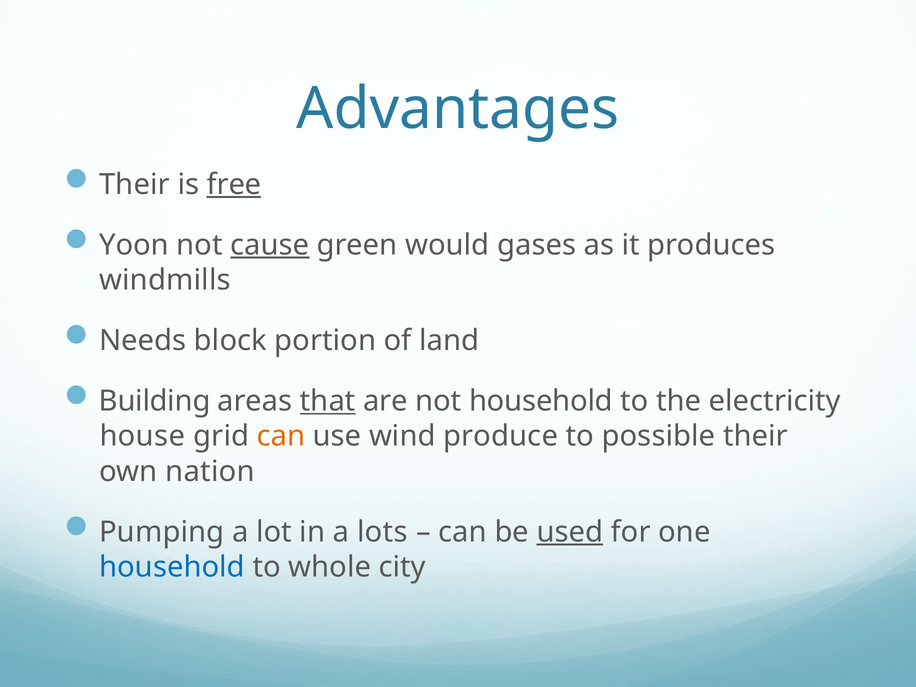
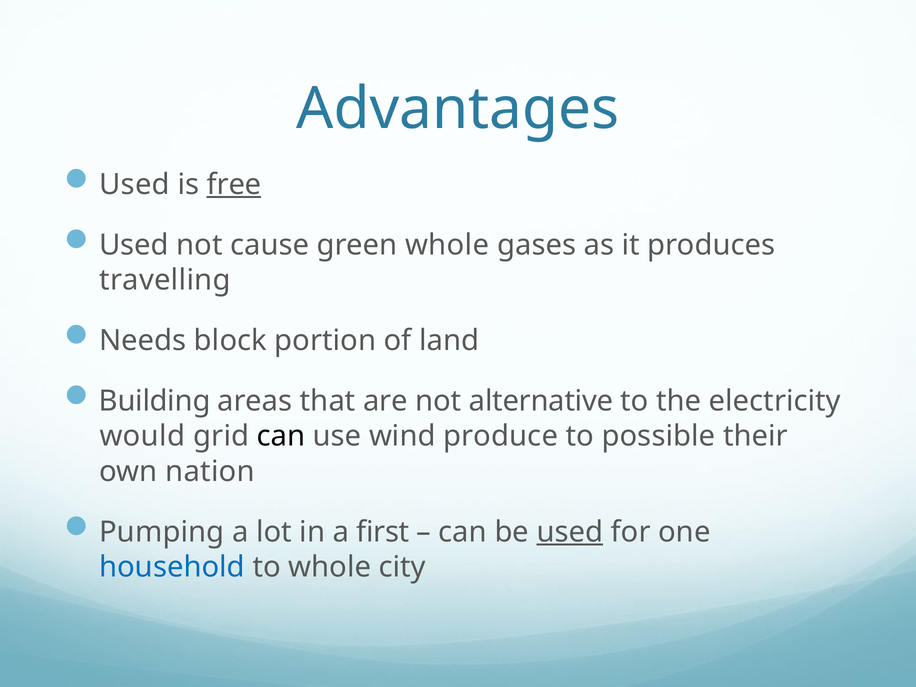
Their: Their -> Used (134, 184)
Yoon: Yoon -> Used (134, 245)
cause underline: present -> none (270, 245)
green would: would -> whole (447, 245)
windmills: windmills -> travelling (165, 280)
that underline: present -> none (328, 401)
not household: household -> alternative (541, 401)
house: house -> would (142, 436)
can colour: orange -> black (281, 436)
lots: lots -> first (383, 532)
